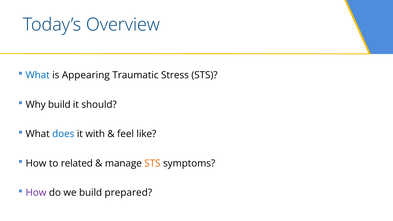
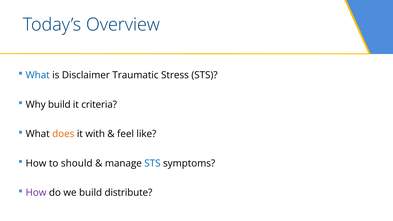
Appearing: Appearing -> Disclaimer (86, 75)
should: should -> criteria (99, 105)
does colour: blue -> orange (63, 134)
related: related -> should (77, 163)
STS colour: orange -> blue (152, 163)
prepared: prepared -> distribute (128, 193)
